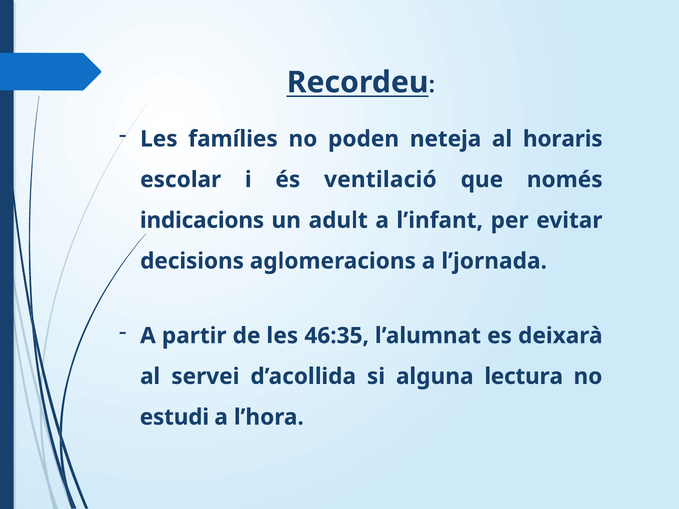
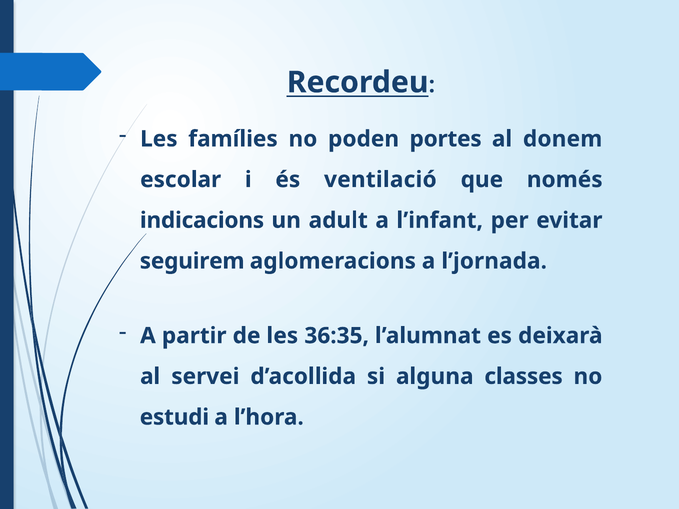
neteja: neteja -> portes (446, 139)
horaris: horaris -> donem (563, 139)
decisions: decisions -> seguirem (192, 261)
46:35: 46:35 -> 36:35 (337, 336)
lectura: lectura -> classes (524, 377)
